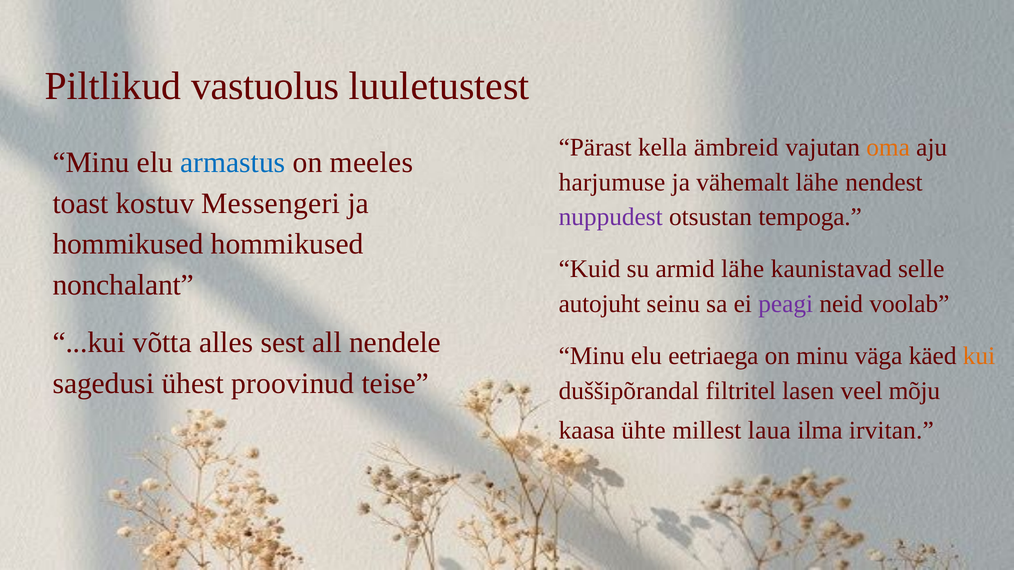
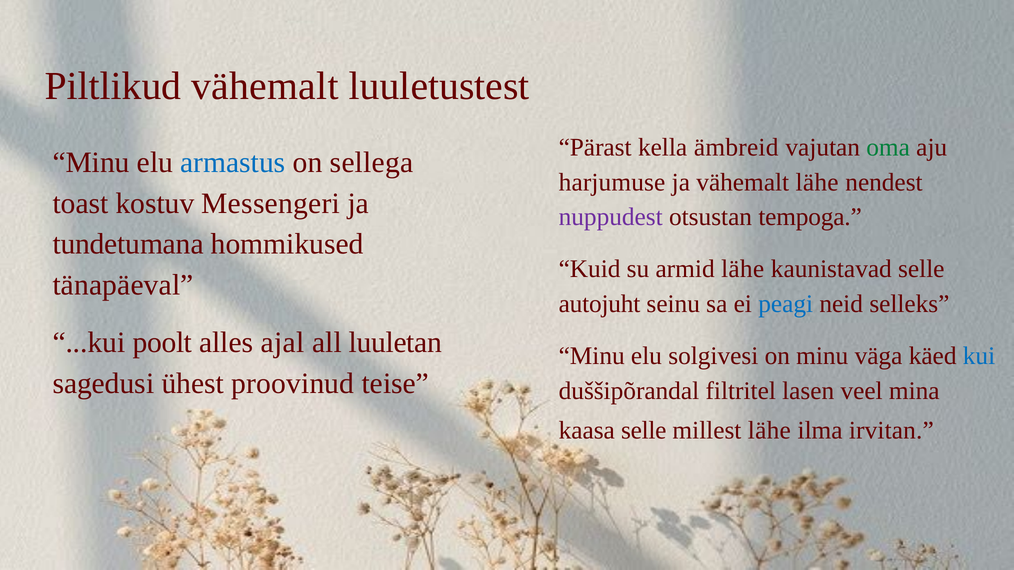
Piltlikud vastuolus: vastuolus -> vähemalt (265, 86)
oma colour: orange -> green (888, 147)
meeles: meeles -> sellega (371, 163)
hommikused: hommikused -> tundetumana (128, 244)
nonchalant: nonchalant -> tänapäeval (123, 285)
peagi colour: purple -> blue (786, 304)
voolab: voolab -> selleks (909, 304)
võtta: võtta -> poolt (162, 343)
sest: sest -> ajal (283, 343)
nendele: nendele -> luuletan (395, 343)
eetriaega: eetriaega -> solgivesi (713, 356)
kui colour: orange -> blue (979, 356)
mõju: mõju -> mina (914, 391)
kaasa ühte: ühte -> selle (644, 431)
millest laua: laua -> lähe (769, 431)
